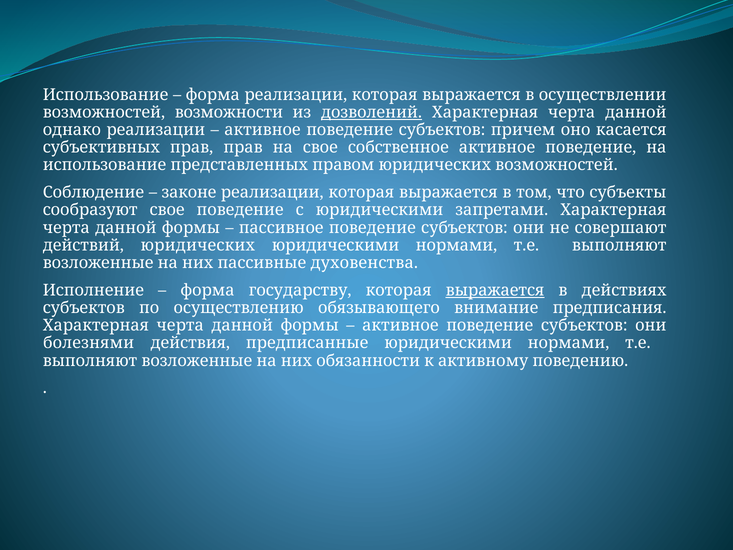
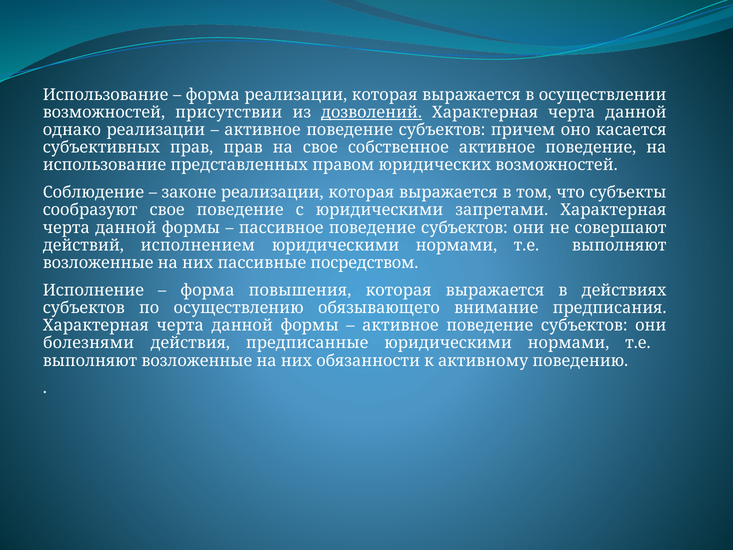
возможности: возможности -> присутствии (229, 112)
действий юридических: юридических -> исполнением (198, 245)
духовенства: духовенства -> посредством (364, 263)
государству: государству -> повышения (300, 290)
выражается underline: present -> none (495, 290)
